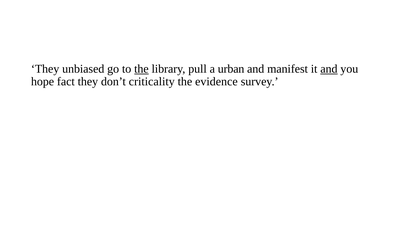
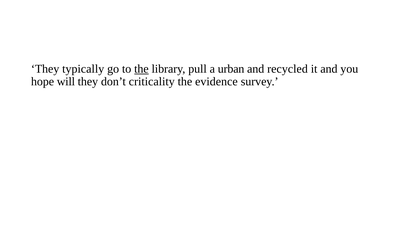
unbiased: unbiased -> typically (83, 69)
manifest: manifest -> recycled (288, 69)
and underline: present -> none (329, 69)
fact: fact -> will (66, 82)
